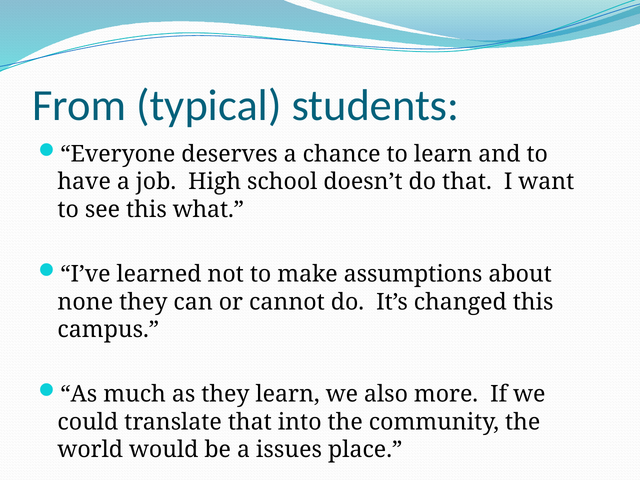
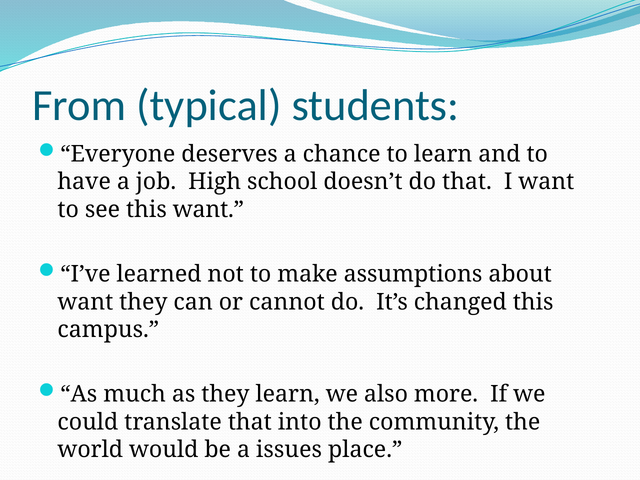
this what: what -> want (208, 210)
none: none -> want (85, 302)
